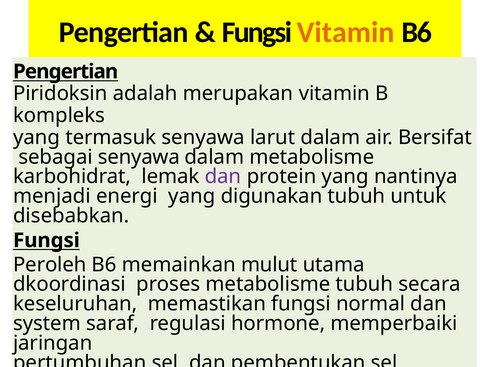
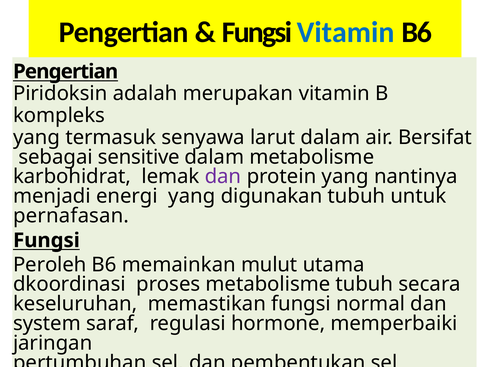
Vitamin colour: orange -> blue (346, 33)
sebagai senyawa: senyawa -> sensitive (139, 157)
disebabkan: disebabkan -> pernafasan (71, 216)
